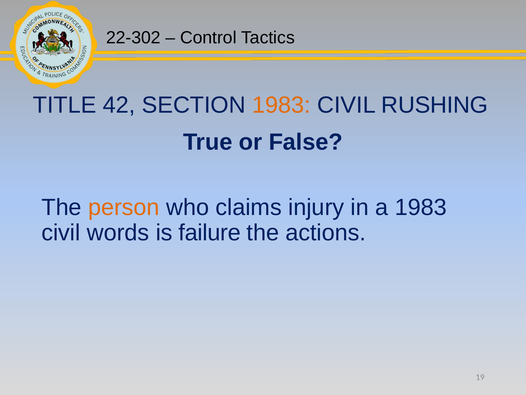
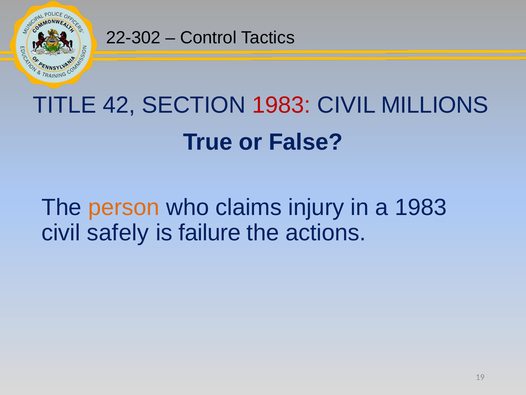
1983 colour: orange -> red (281, 105)
RUSHING: RUSHING -> MILLIONS (435, 105)
words: words -> safely (118, 233)
